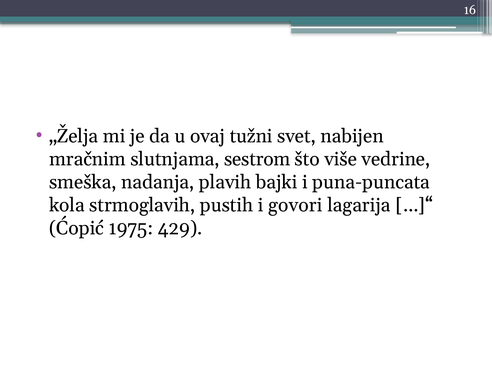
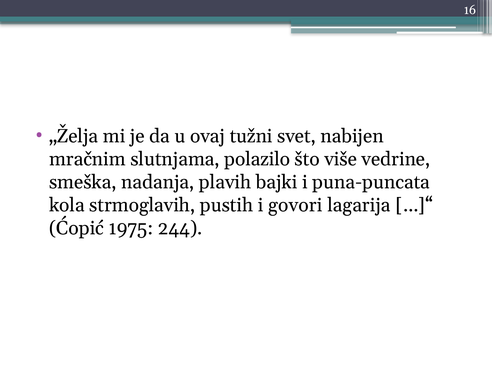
sestrom: sestrom -> polazilo (257, 159)
429: 429 -> 244 (180, 228)
